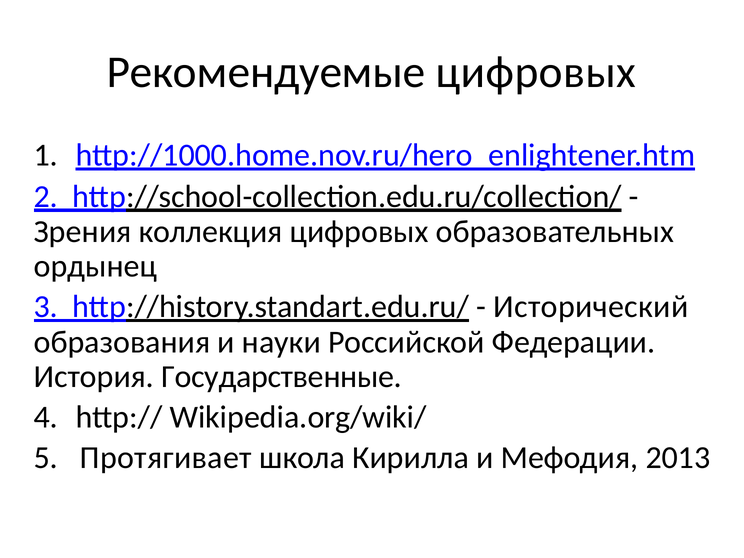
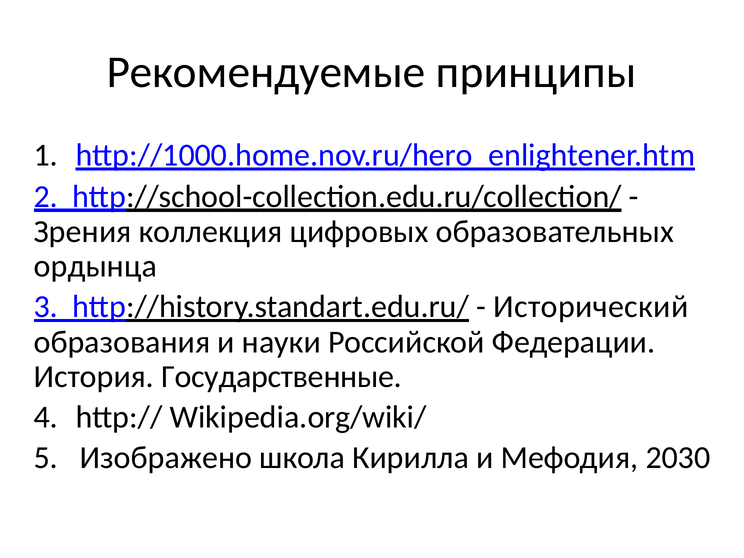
Рекомендуемые цифровых: цифровых -> принципы (536, 72)
ордынец: ордынец -> ордынца (95, 266)
Протягивает: Протягивает -> Изображено (166, 458)
2013: 2013 -> 2030 (678, 458)
